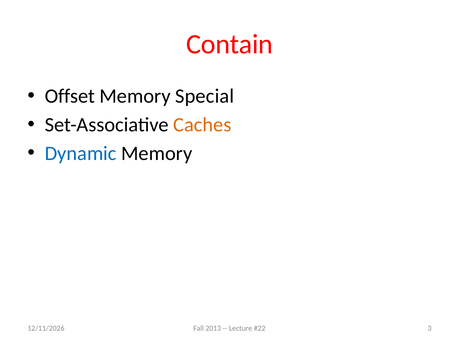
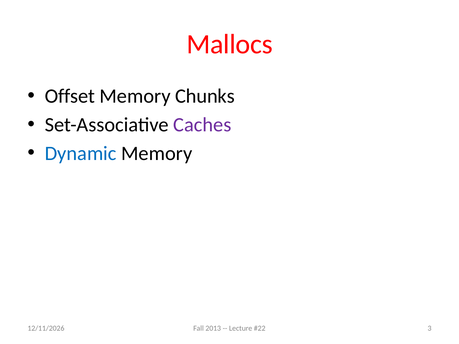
Contain: Contain -> Mallocs (230, 44)
Special: Special -> Chunks (205, 96)
Caches colour: orange -> purple (202, 125)
